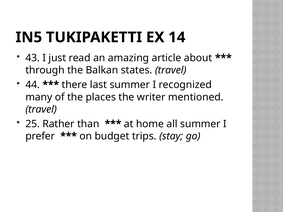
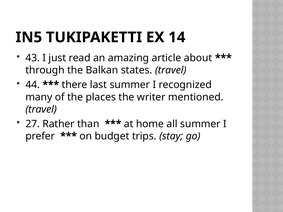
25: 25 -> 27 (33, 124)
